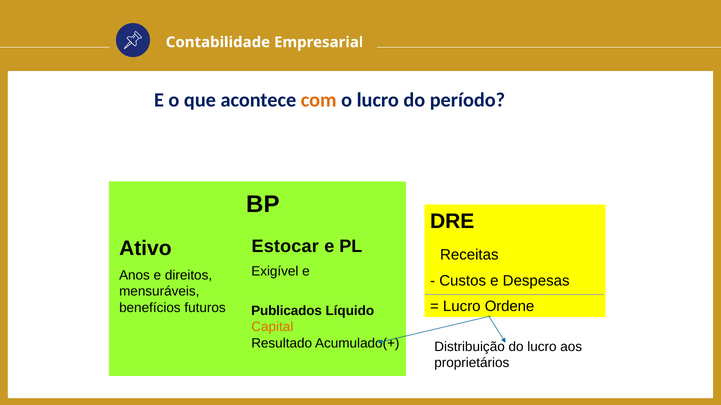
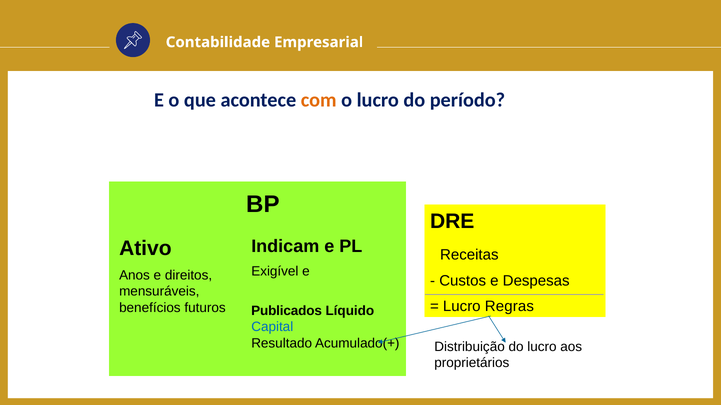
Estocar: Estocar -> Indicam (285, 247)
Ordene: Ordene -> Regras (509, 307)
Capital colour: orange -> blue (272, 327)
